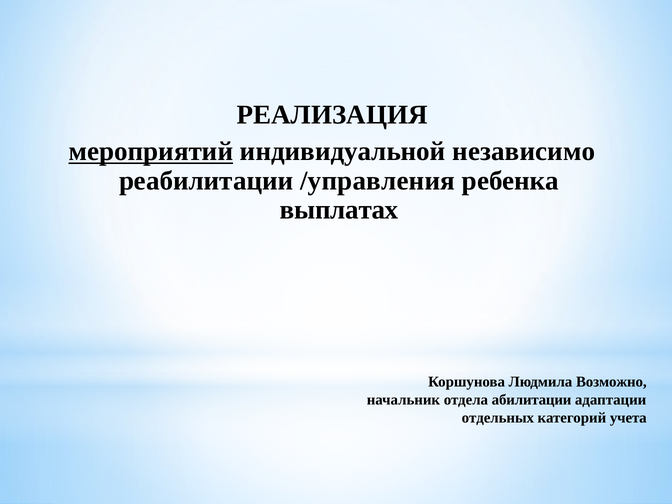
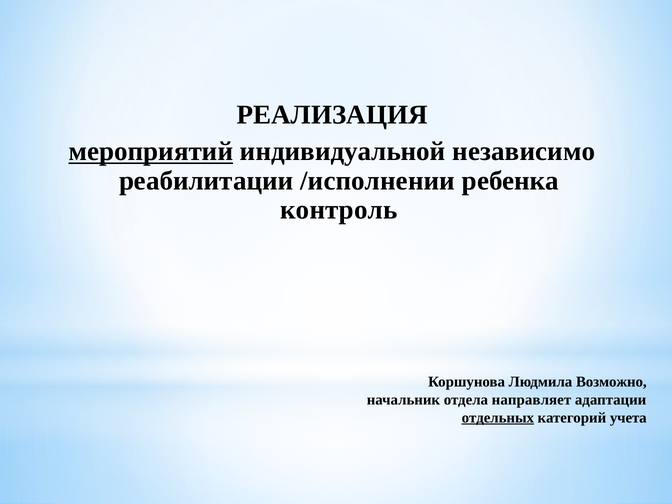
/управления: /управления -> /исполнении (378, 181)
выплатах: выплатах -> контроль (339, 210)
абилитации: абилитации -> направляет (531, 400)
отдельных underline: none -> present (498, 418)
